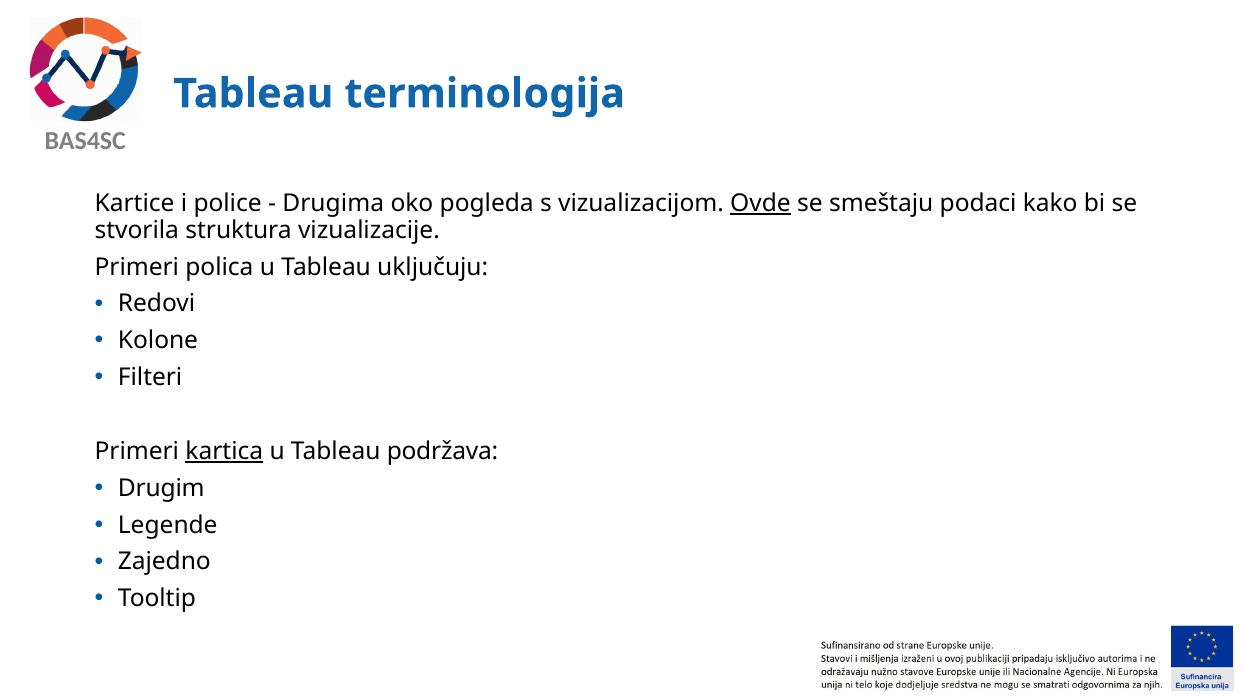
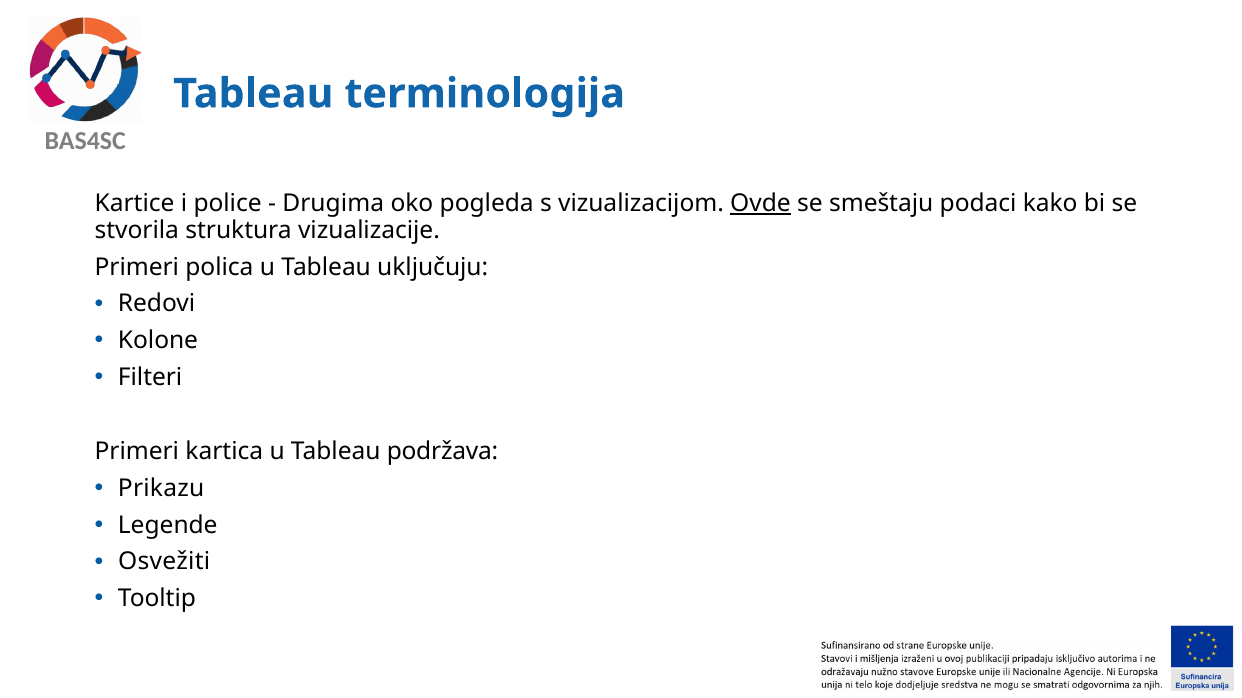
kartica underline: present -> none (224, 452)
Drugim: Drugim -> Prikazu (161, 489)
Zajedno: Zajedno -> Osvežiti (164, 562)
